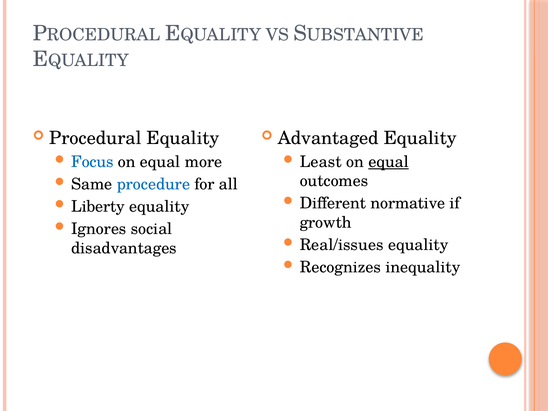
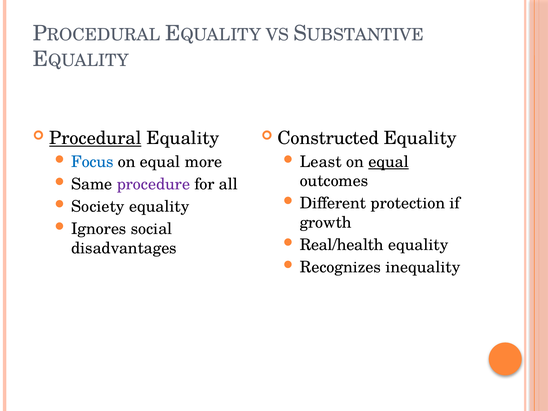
Procedural underline: none -> present (95, 138)
Advantaged: Advantaged -> Constructed (328, 138)
procedure colour: blue -> purple (153, 184)
normative: normative -> protection (408, 203)
Liberty: Liberty -> Society (98, 207)
Real/issues: Real/issues -> Real/health (342, 245)
